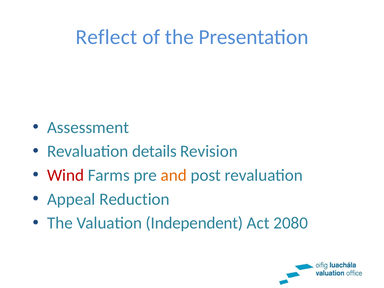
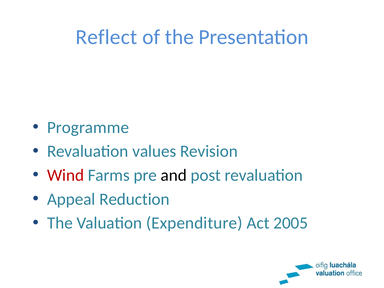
Assessment: Assessment -> Programme (88, 127)
details: details -> values (154, 151)
and colour: orange -> black (174, 175)
Independent: Independent -> Expenditure (194, 223)
2080: 2080 -> 2005 (291, 223)
